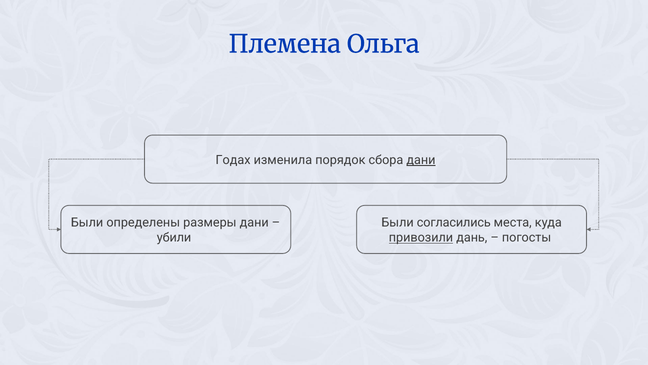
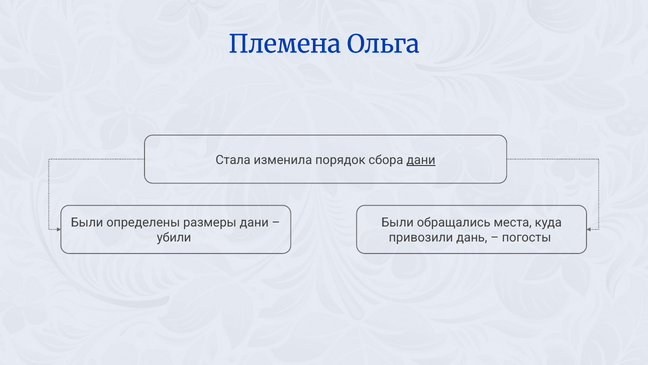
Годах: Годах -> Стала (233, 160)
согласились: согласились -> обращались (454, 222)
привозили underline: present -> none (421, 237)
